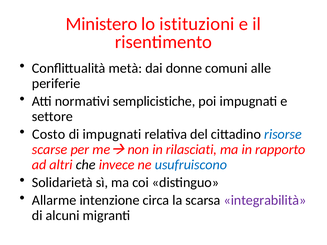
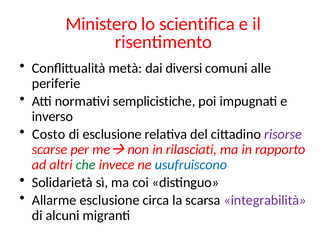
istituzioni: istituzioni -> scientifica (197, 24)
donne: donne -> diversi (184, 68)
settore: settore -> inverso (52, 117)
di impugnati: impugnati -> esclusione (112, 134)
risorse colour: blue -> purple (283, 134)
che colour: black -> green (86, 165)
Allarme intenzione: intenzione -> esclusione (110, 200)
